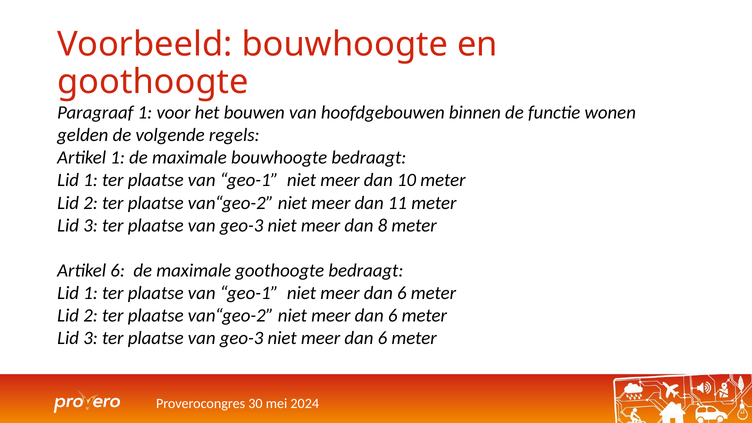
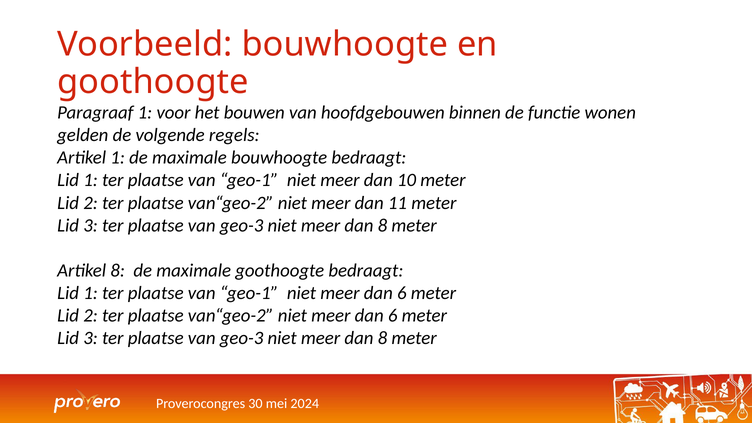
Artikel 6: 6 -> 8 (118, 270)
6: 6 -> 8 (382, 338)
